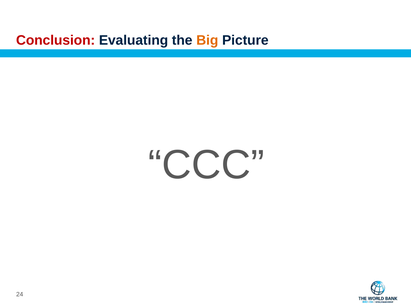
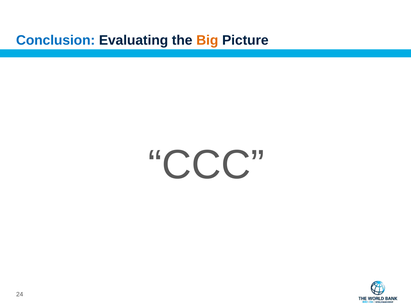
Conclusion colour: red -> blue (56, 40)
